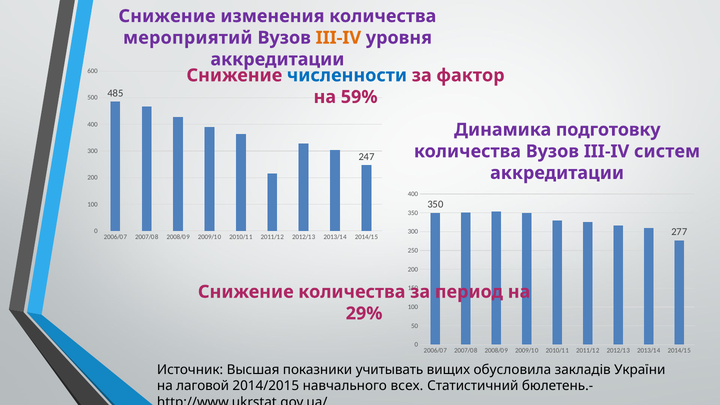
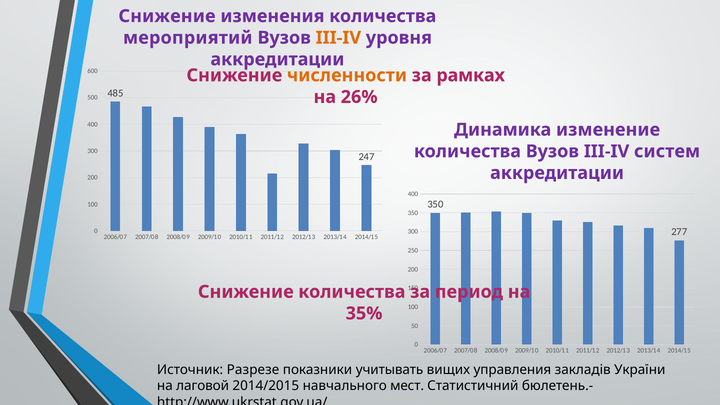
численности colour: blue -> orange (347, 75)
фактор: фактор -> рамках (471, 75)
59%: 59% -> 26% (359, 97)
подготовку: подготовку -> изменение (608, 130)
29%: 29% -> 35% (364, 313)
Высшая: Высшая -> Разрезе (253, 370)
обусловила: обусловила -> управления (512, 370)
всех: всех -> мест (407, 386)
